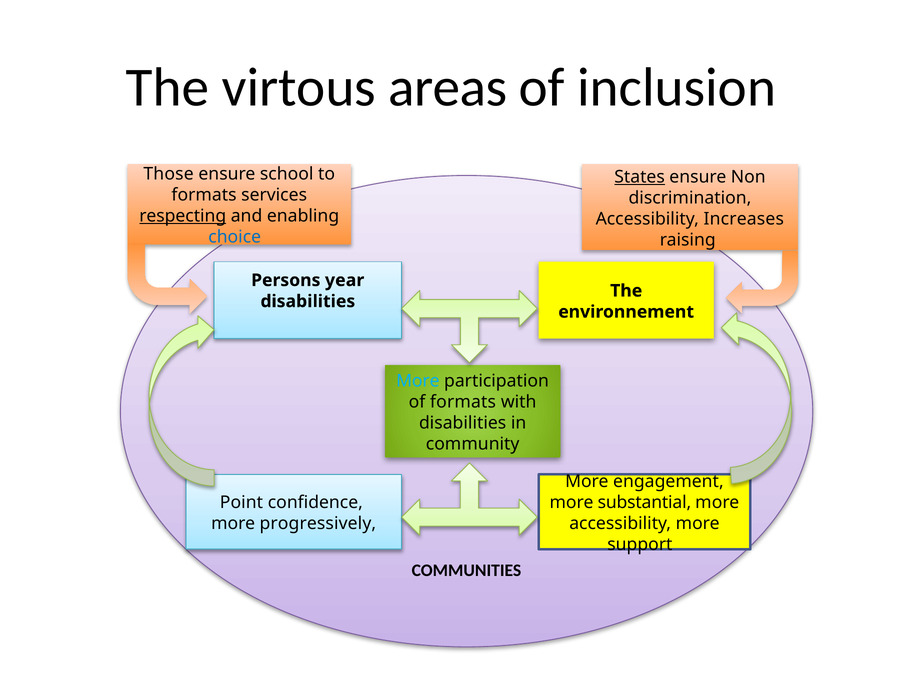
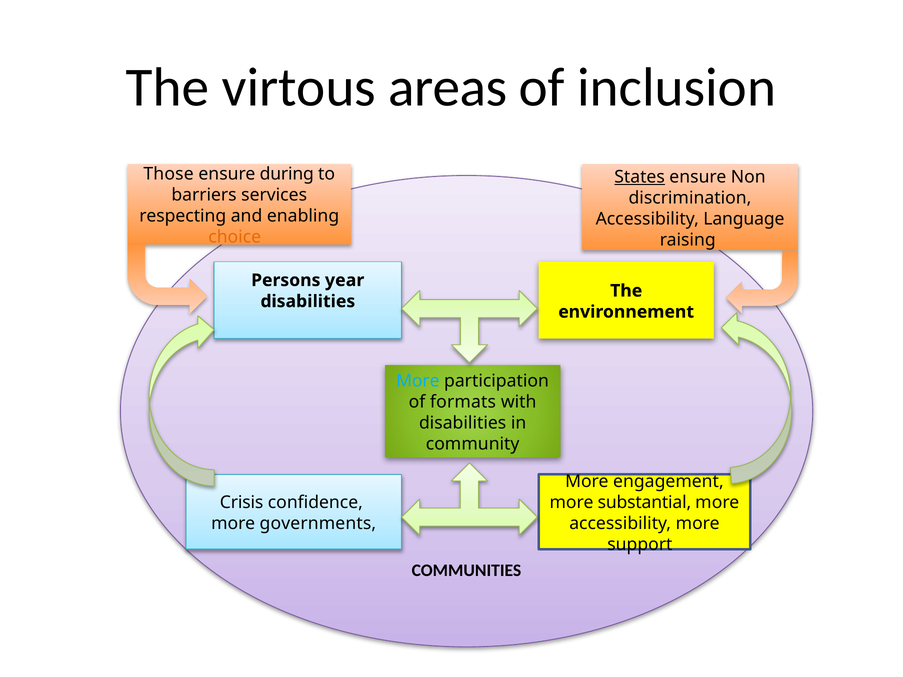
school: school -> during (287, 174)
formats: formats -> barriers (204, 195)
respecting underline: present -> none (183, 216)
Increases: Increases -> Language (744, 219)
choice colour: blue -> orange (235, 237)
Point: Point -> Crisis (242, 503)
progressively: progressively -> governments (318, 524)
